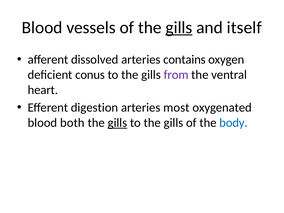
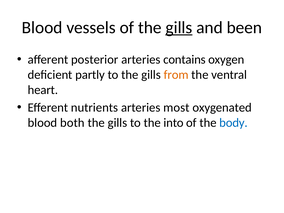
itself: itself -> been (244, 27)
dissolved: dissolved -> posterior (95, 60)
conus: conus -> partly (90, 75)
from colour: purple -> orange (176, 75)
digestion: digestion -> nutrients (95, 108)
gills underline: present -> none (117, 123)
gills: gills -> into (174, 123)
